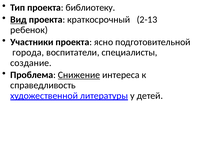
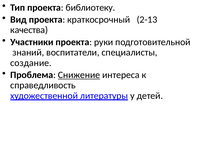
Вид underline: present -> none (19, 20)
ребенок: ребенок -> качества (29, 30)
ясно: ясно -> руки (104, 42)
города: города -> знаний (28, 53)
